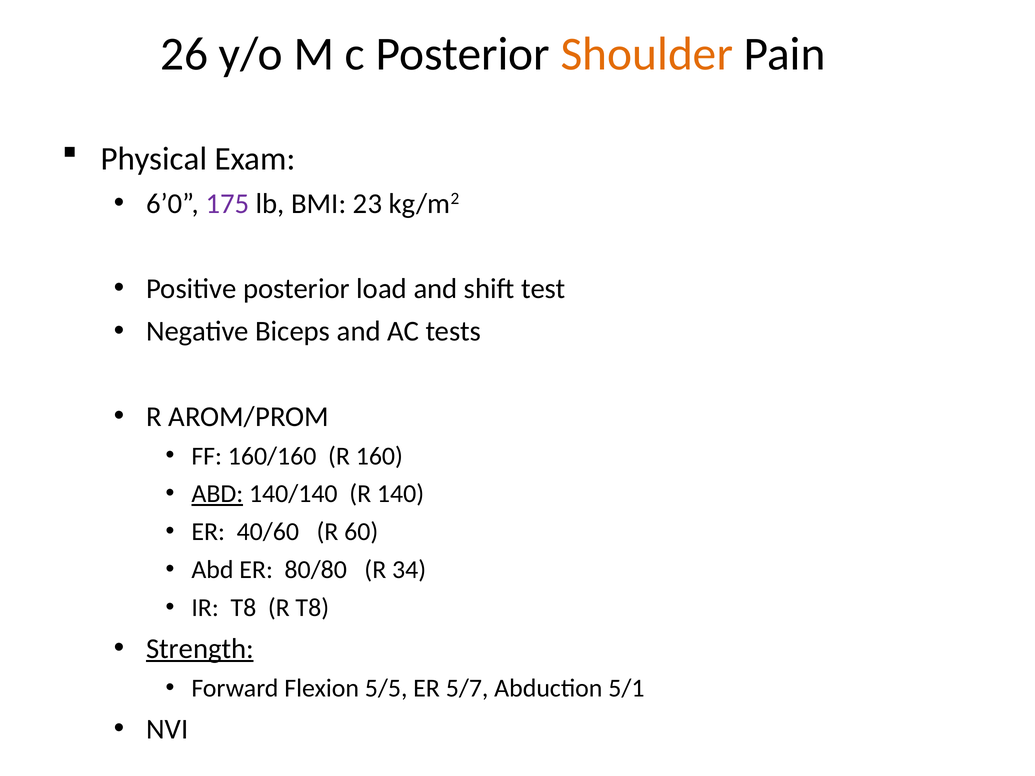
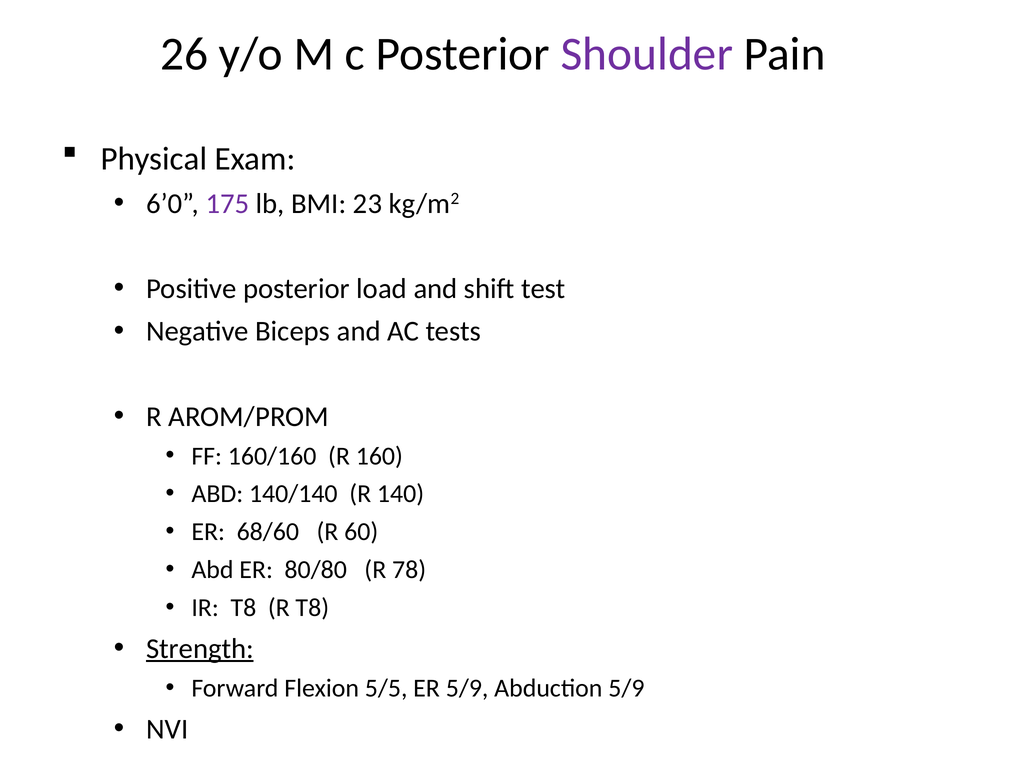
Shoulder colour: orange -> purple (647, 54)
ABD underline: present -> none (217, 494)
40/60: 40/60 -> 68/60 (268, 532)
34: 34 -> 78 (409, 570)
ER 5/7: 5/7 -> 5/9 (467, 688)
Abduction 5/1: 5/1 -> 5/9 (626, 688)
